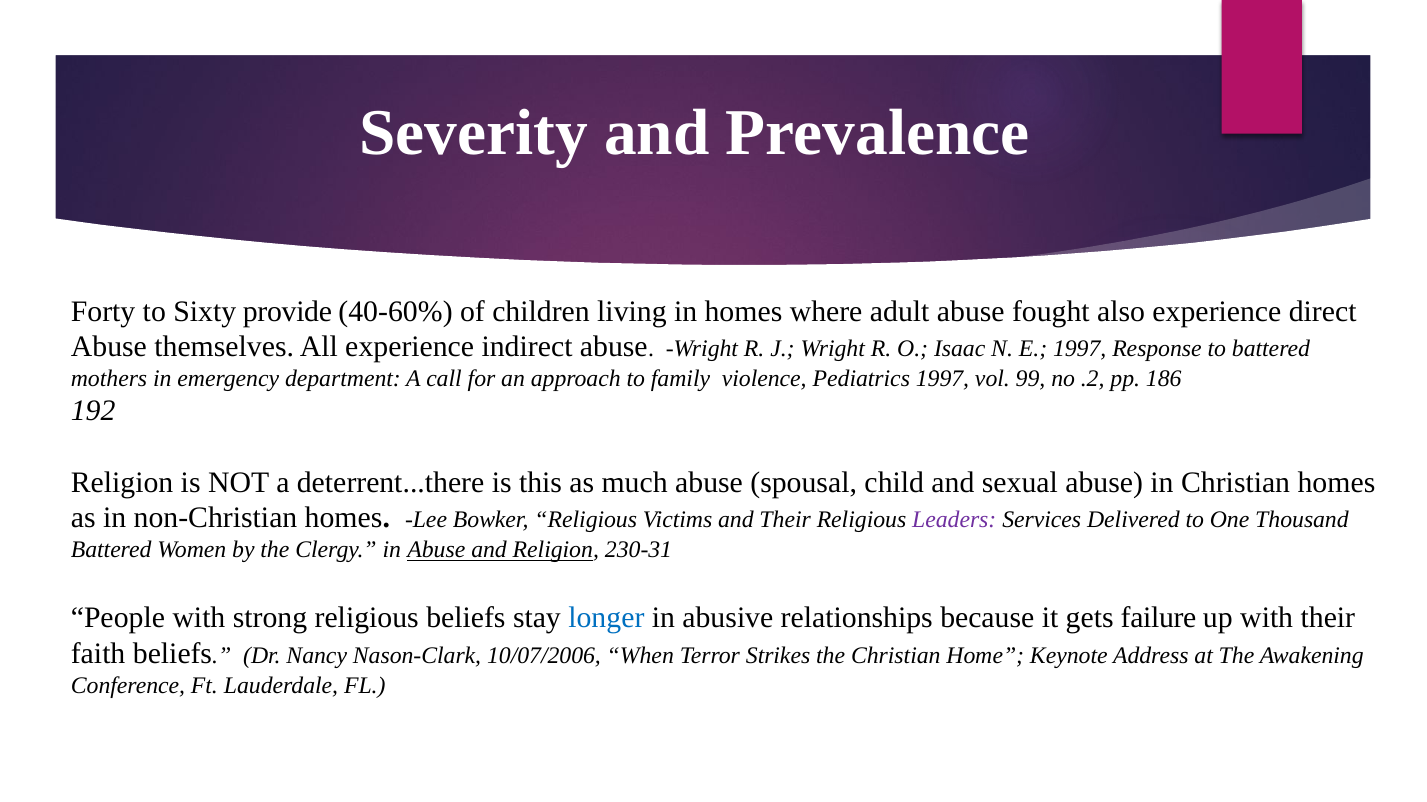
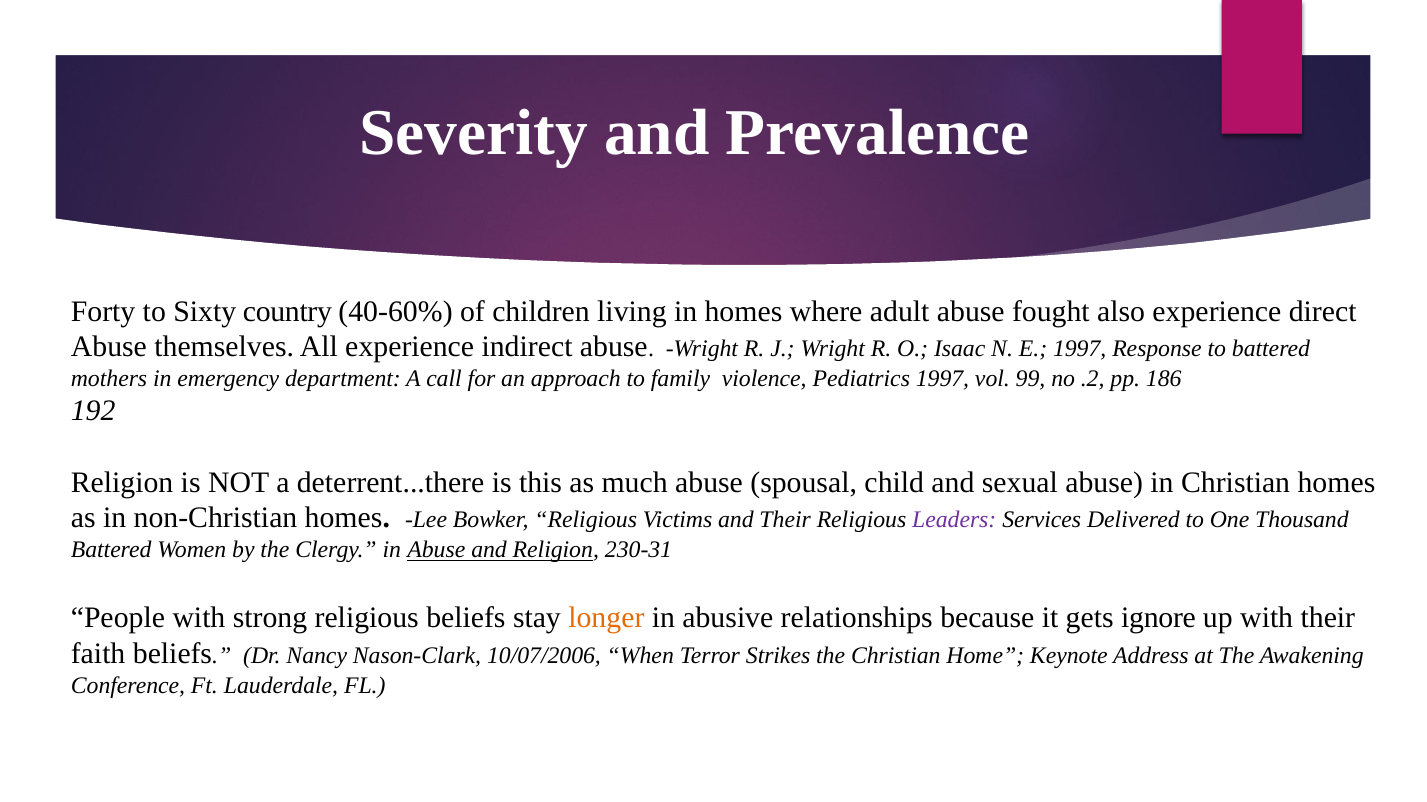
provide: provide -> country (287, 312)
longer colour: blue -> orange (606, 618)
failure: failure -> ignore (1158, 618)
